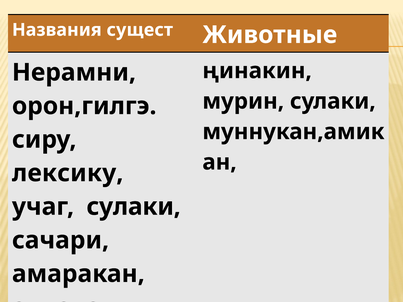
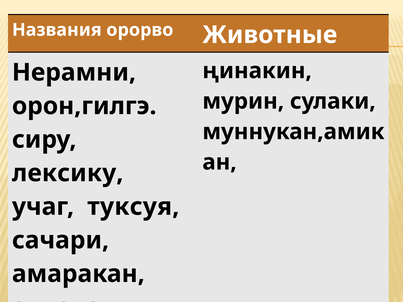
сущест: сущест -> орорво (140, 30)
учаг сулаки: сулаки -> туксуя (133, 207)
